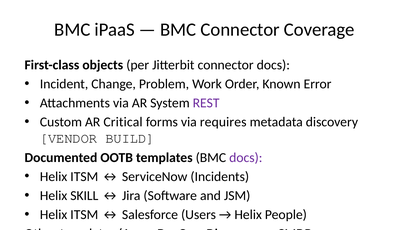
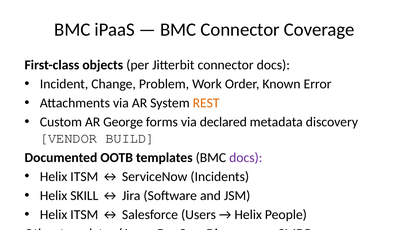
REST colour: purple -> orange (206, 103)
Critical: Critical -> George (123, 122)
requires: requires -> declared (223, 122)
